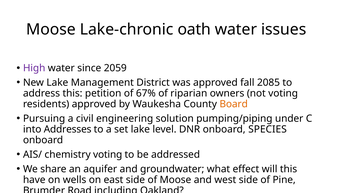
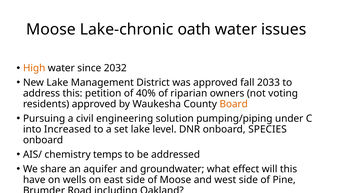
High colour: purple -> orange (34, 68)
2059: 2059 -> 2032 (115, 68)
2085: 2085 -> 2033 (268, 83)
67%: 67% -> 40% (146, 93)
Addresses: Addresses -> Increased (68, 129)
chemistry voting: voting -> temps (108, 155)
